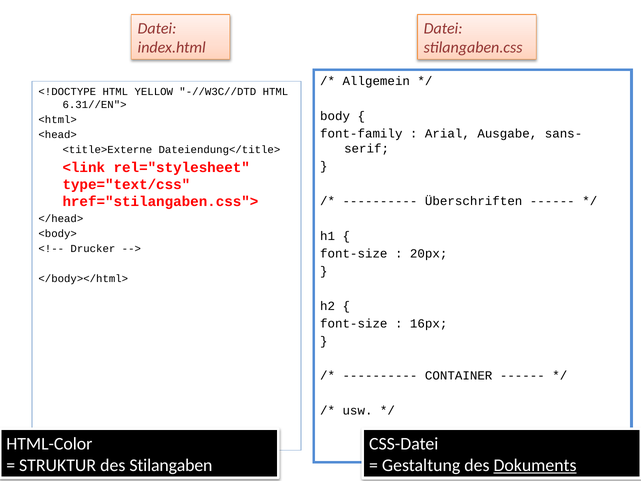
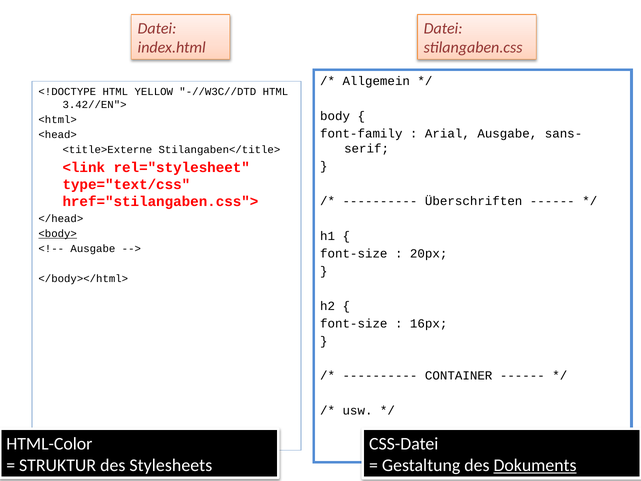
6.31//EN">: 6.31//EN"> -> 3.42//EN"> (95, 105)
Dateiendung</title>: Dateiendung</title> -> Stilangaben</title> (219, 149)
<body> underline: none -> present (58, 233)
Drucker: Drucker -> Ausgabe (93, 248)
Stilangaben: Stilangaben -> Stylesheets (171, 465)
